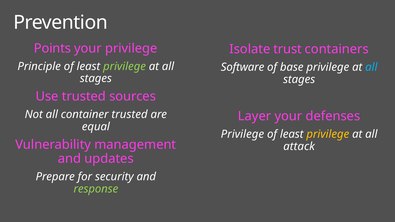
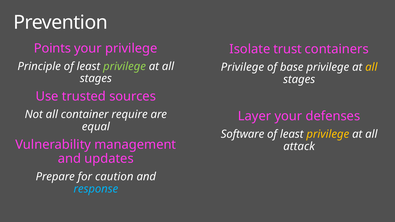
Software: Software -> Privilege (242, 67)
all colour: light blue -> yellow (371, 67)
container trusted: trusted -> require (130, 115)
Privilege: Privilege -> Software (243, 134)
security: security -> caution (114, 177)
response colour: light green -> light blue (96, 189)
